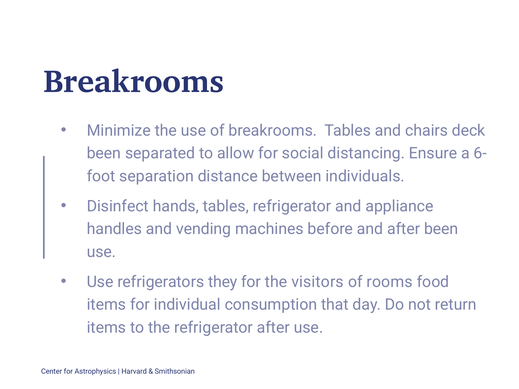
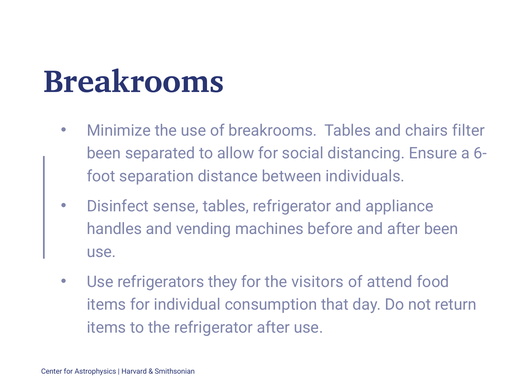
deck: deck -> filter (468, 131)
hands: hands -> sense (176, 206)
rooms: rooms -> attend (390, 282)
